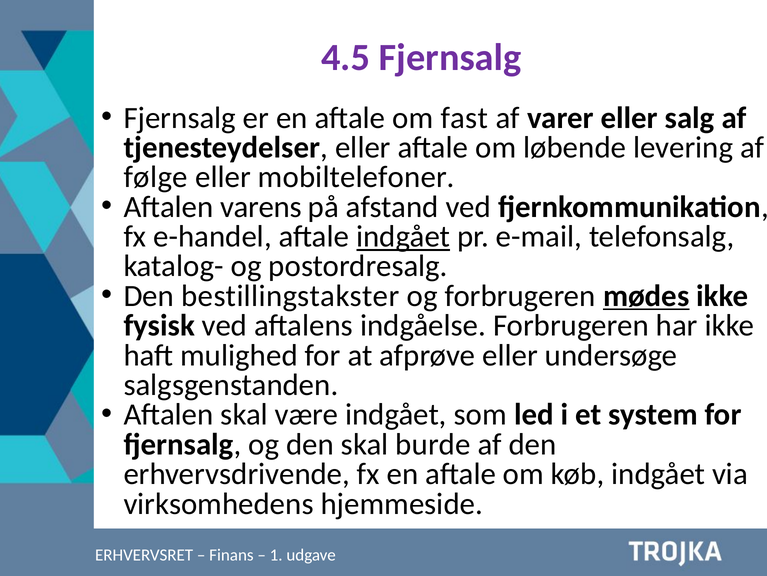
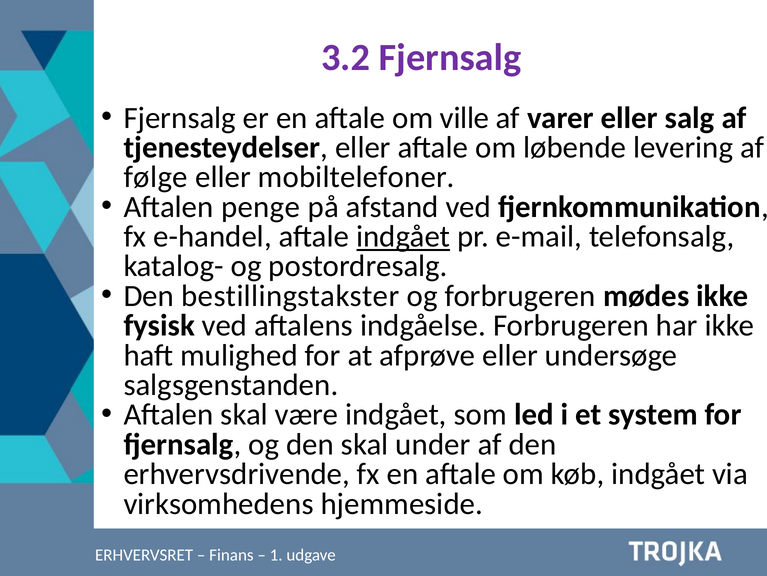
4.5: 4.5 -> 3.2 (346, 58)
fast: fast -> ville (465, 118)
varens: varens -> penge (261, 207)
mødes underline: present -> none (646, 296)
burde: burde -> under (433, 444)
